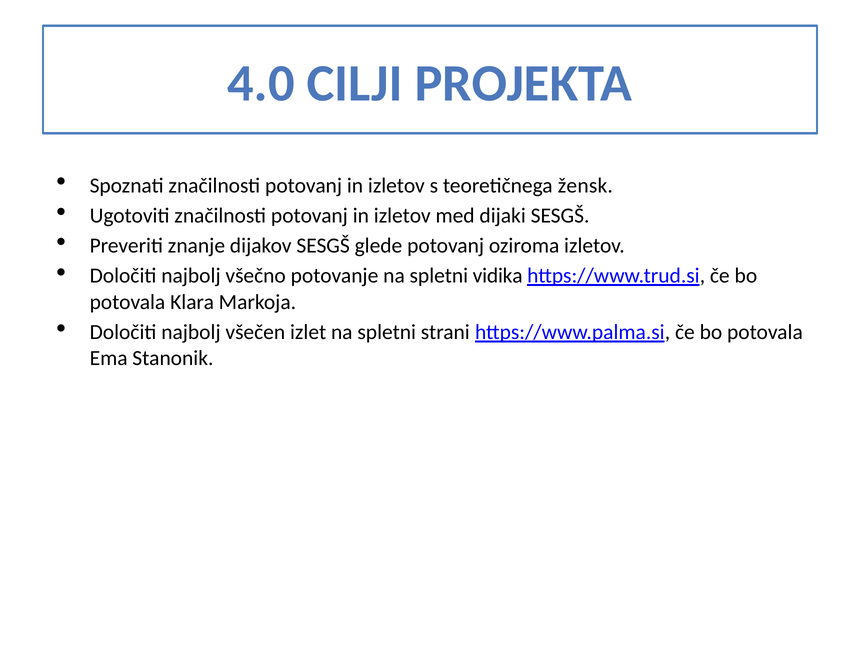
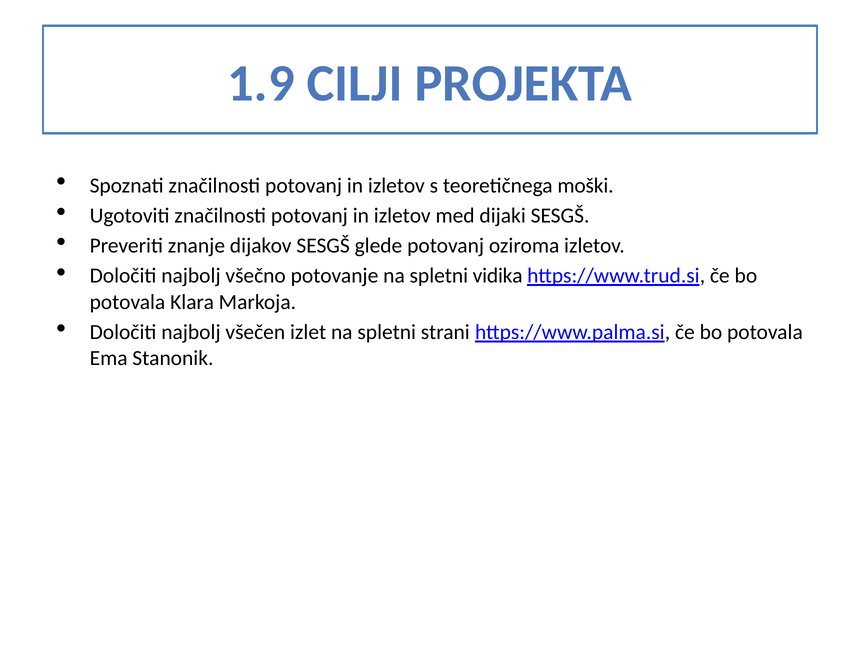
4.0: 4.0 -> 1.9 (261, 83)
žensk: žensk -> moški (586, 185)
